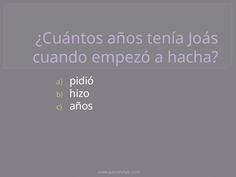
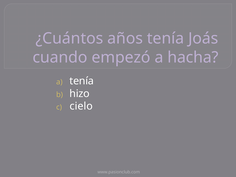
a pidió: pidió -> tenía (82, 81)
años: años -> cielo (81, 106)
